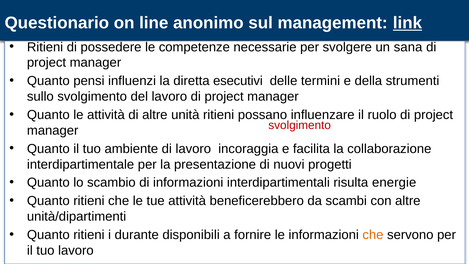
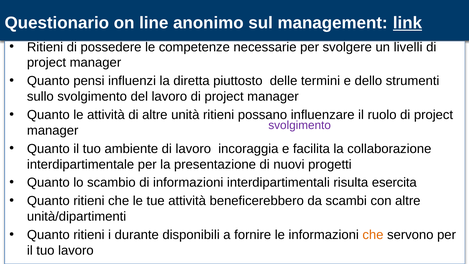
sana: sana -> livelli (408, 47)
esecutivi: esecutivi -> piuttosto (238, 81)
e della: della -> dello (368, 81)
svolgimento colour: red -> purple (300, 125)
energie: energie -> esercita (394, 183)
